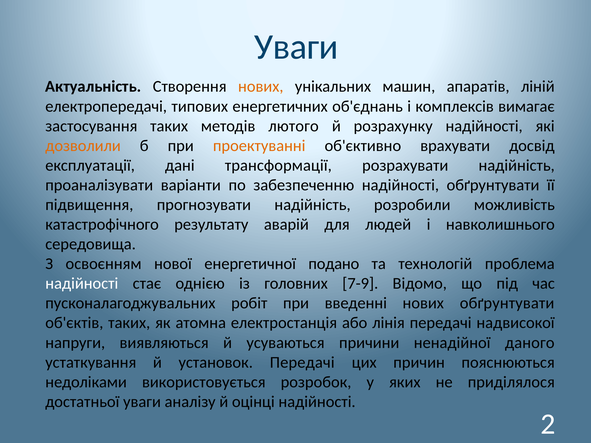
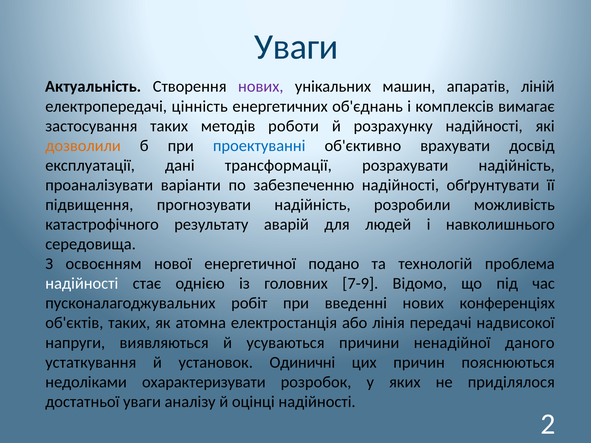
нових colour: orange -> purple (261, 87)
типових: типових -> цінність (200, 106)
лютого: лютого -> роботи (294, 126)
проектуванні colour: orange -> blue (259, 146)
нових обґрунтувати: обґрунтувати -> конференціях (507, 303)
установок Передачі: Передачі -> Одиничні (302, 363)
використовується: використовується -> охарактеризувати (204, 382)
